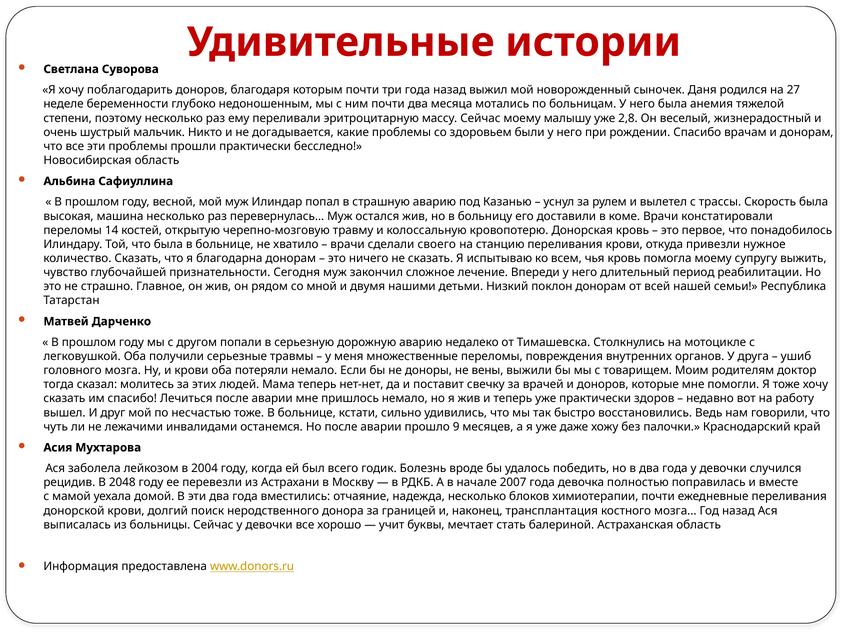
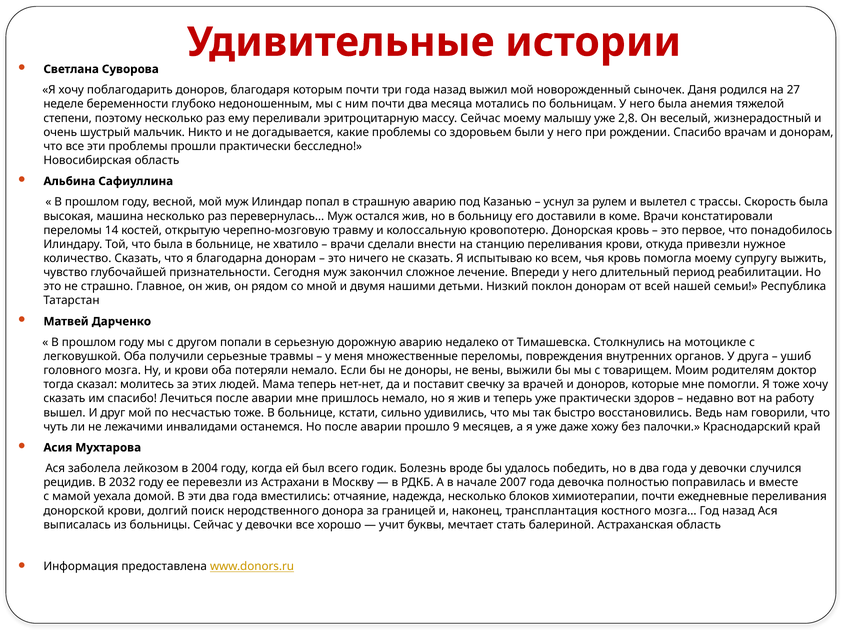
своего: своего -> внести (437, 244)
2048: 2048 -> 2032 (122, 482)
